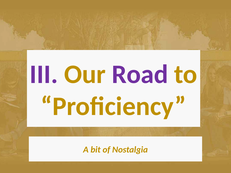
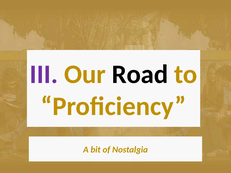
Road colour: purple -> black (140, 74)
